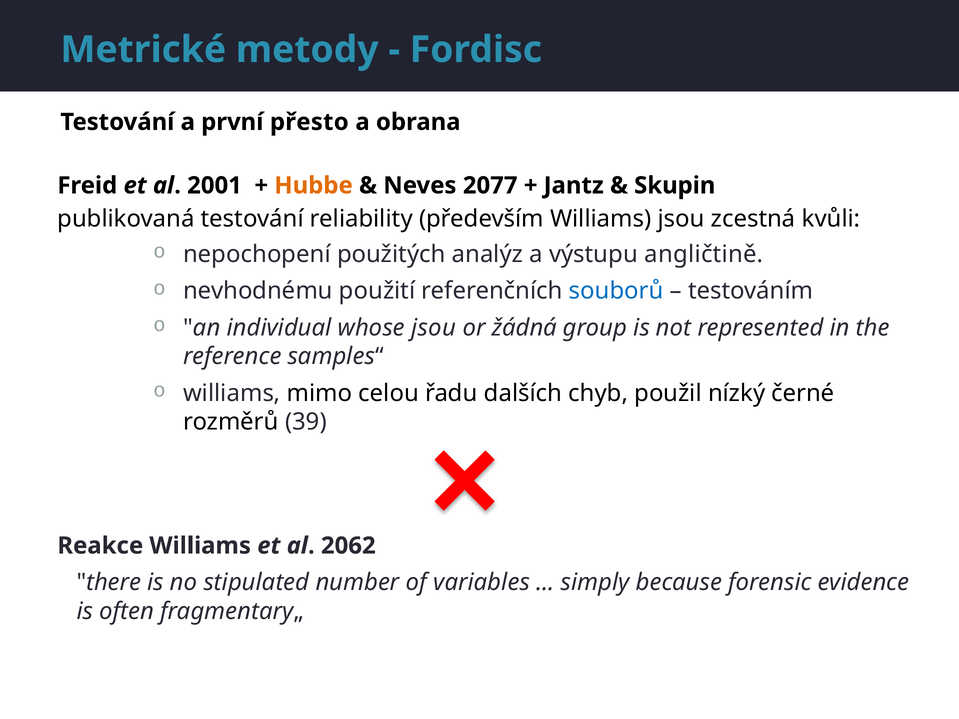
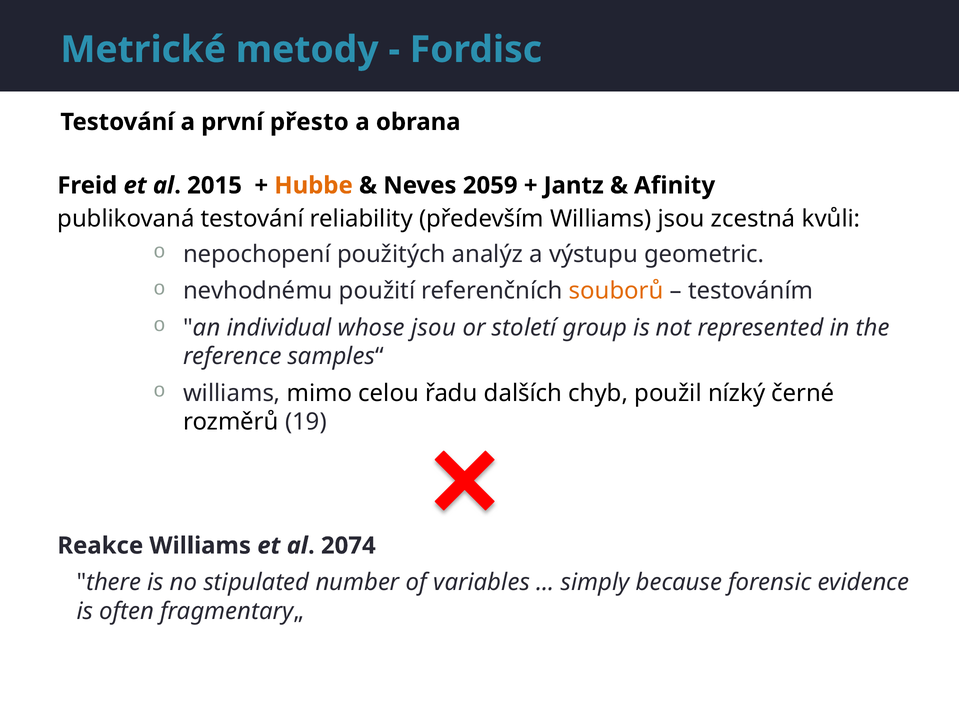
2001: 2001 -> 2015 (215, 186)
2077: 2077 -> 2059 (490, 186)
Skupin: Skupin -> Afinity (675, 186)
angličtině: angličtině -> geometric (704, 254)
souborů colour: blue -> orange (616, 291)
žádná: žádná -> století (524, 328)
39: 39 -> 19 (306, 422)
2062: 2062 -> 2074 (348, 546)
